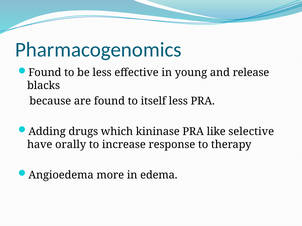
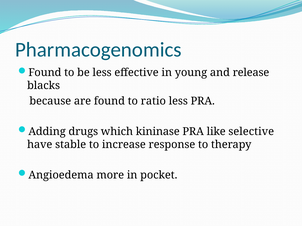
itself: itself -> ratio (153, 101)
orally: orally -> stable (71, 145)
edema: edema -> pocket (159, 175)
